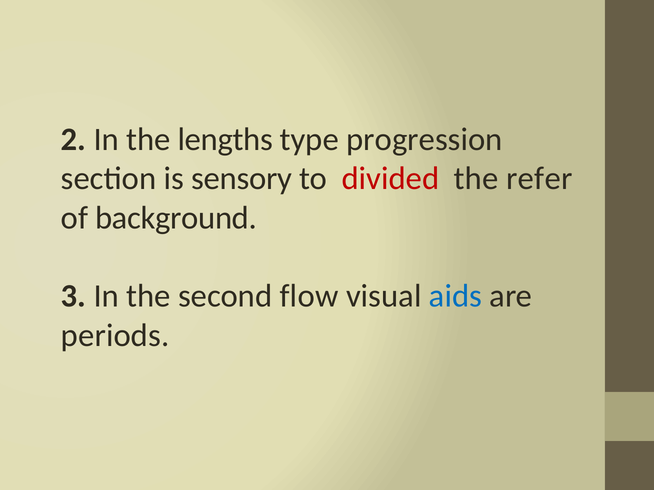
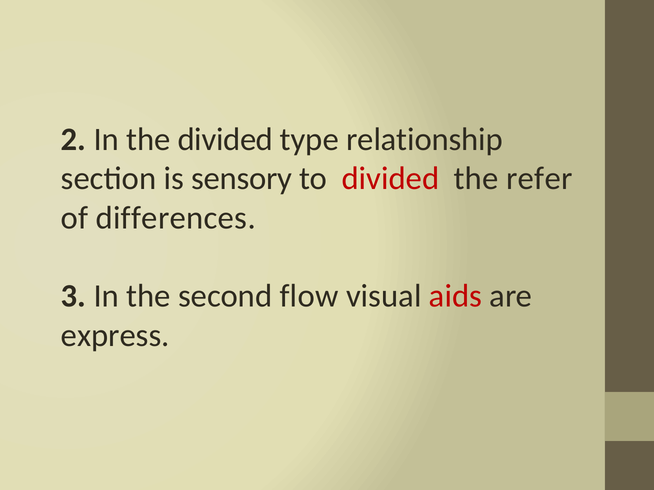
the lengths: lengths -> divided (225, 140)
progression: progression -> relationship (425, 140)
background: background -> differences (176, 218)
aids colour: blue -> red (455, 297)
periods: periods -> express (115, 336)
